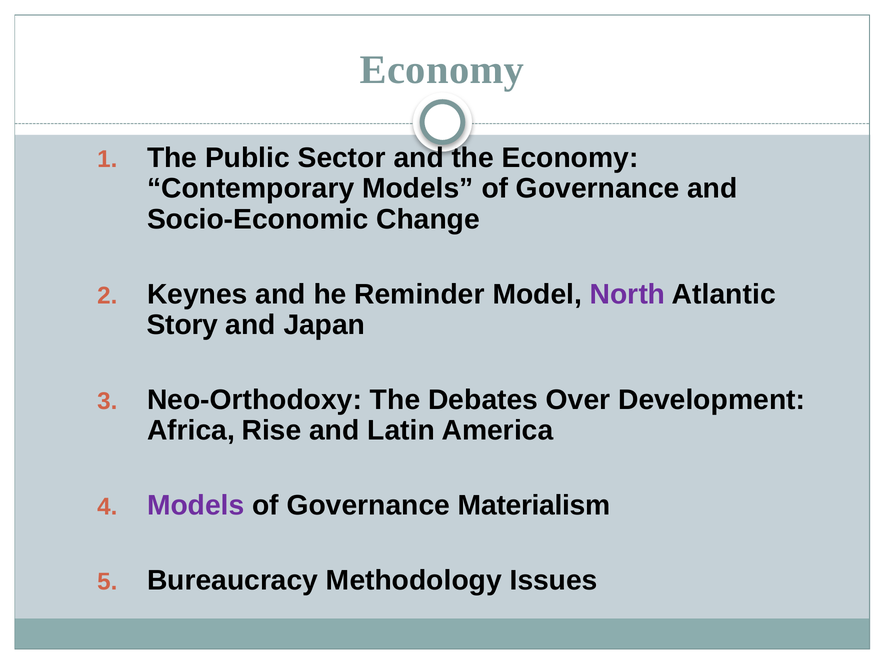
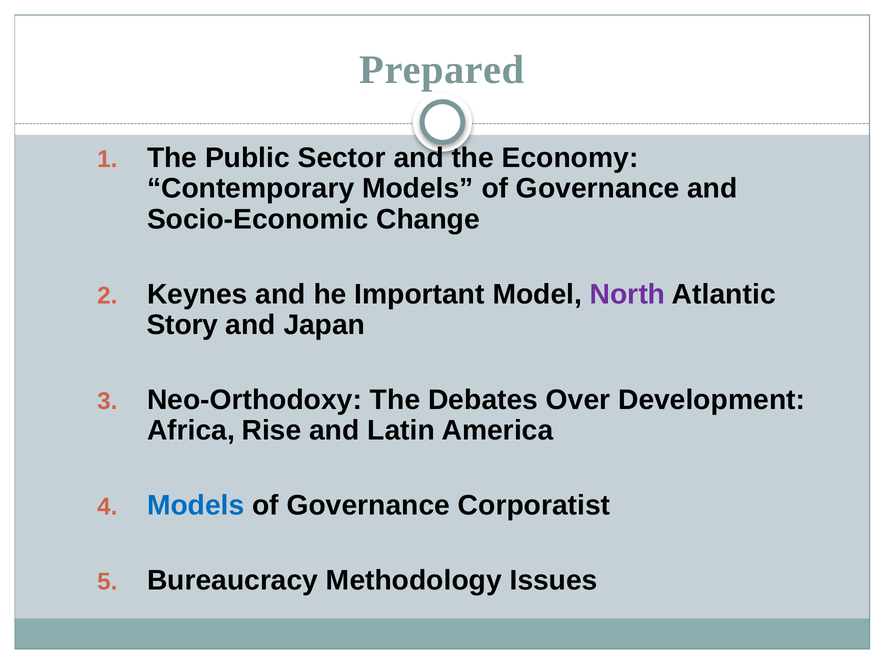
Economy: Economy -> Prepared (442, 70)
Reminder: Reminder -> Important (419, 294)
Models colour: purple -> blue (196, 505)
Materialism: Materialism -> Corporatist (534, 505)
